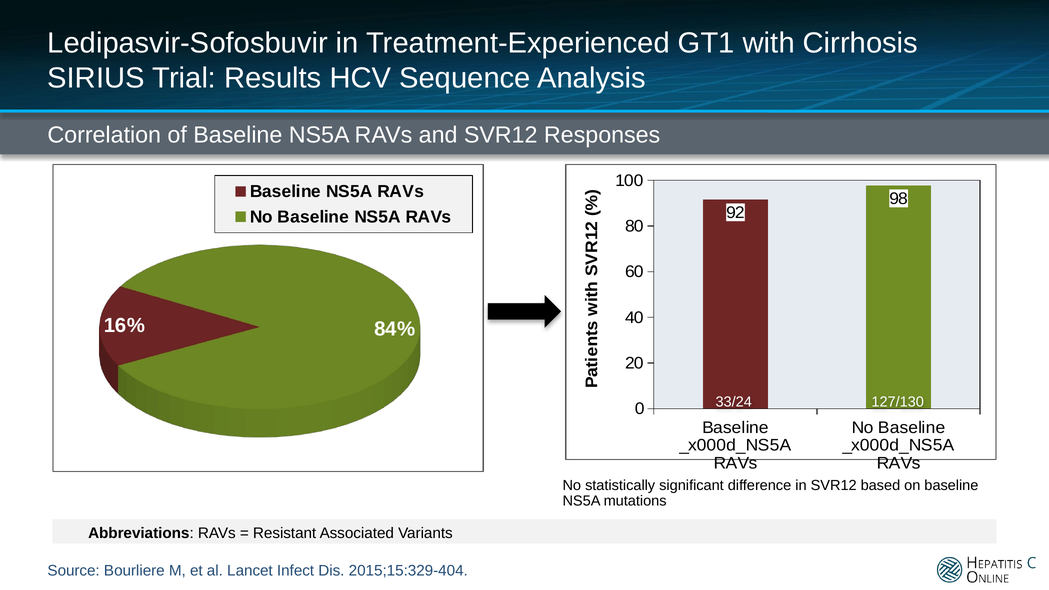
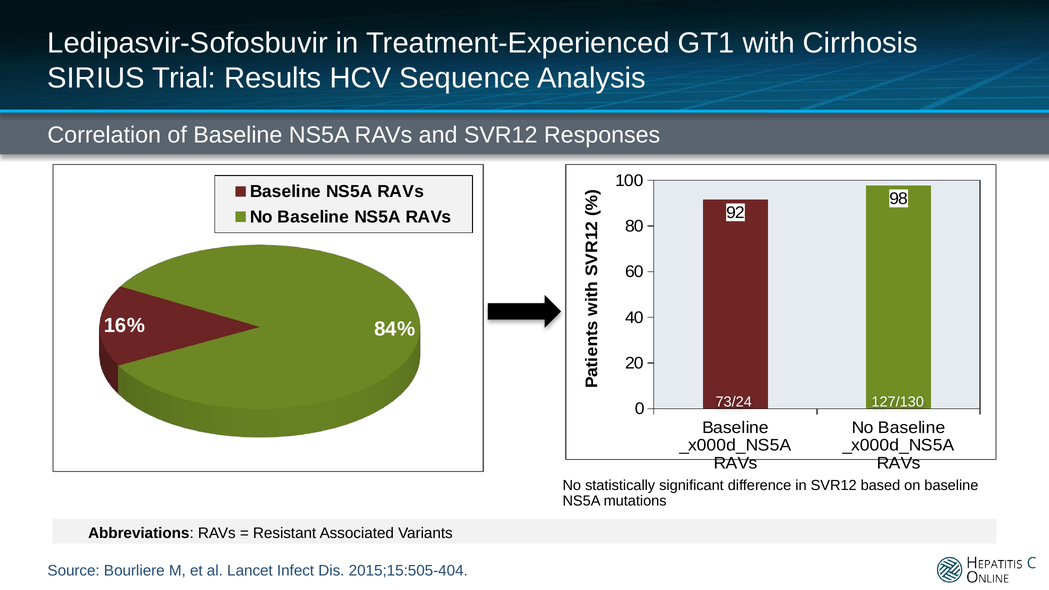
33/24: 33/24 -> 73/24 (734, 402)
2015;15:329-404: 2015;15:329-404 -> 2015;15:505-404 (408, 571)
